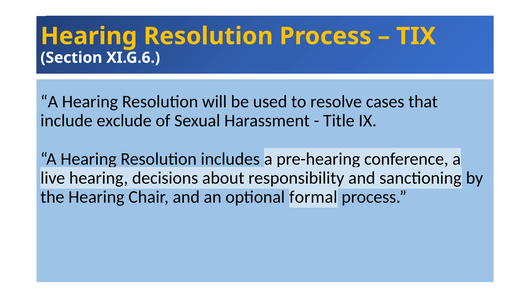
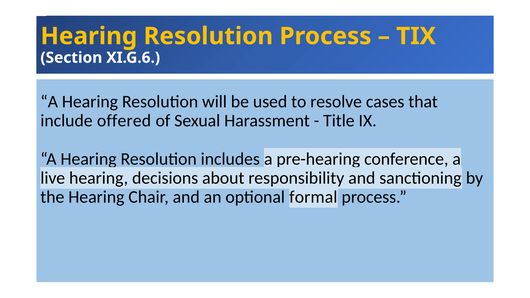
exclude: exclude -> offered (124, 121)
